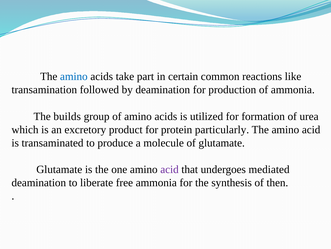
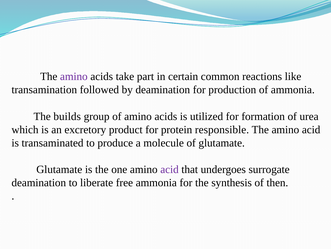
amino colour: blue -> purple (74, 76)
particularly: particularly -> responsible (222, 129)
mediated: mediated -> surrogate (269, 169)
